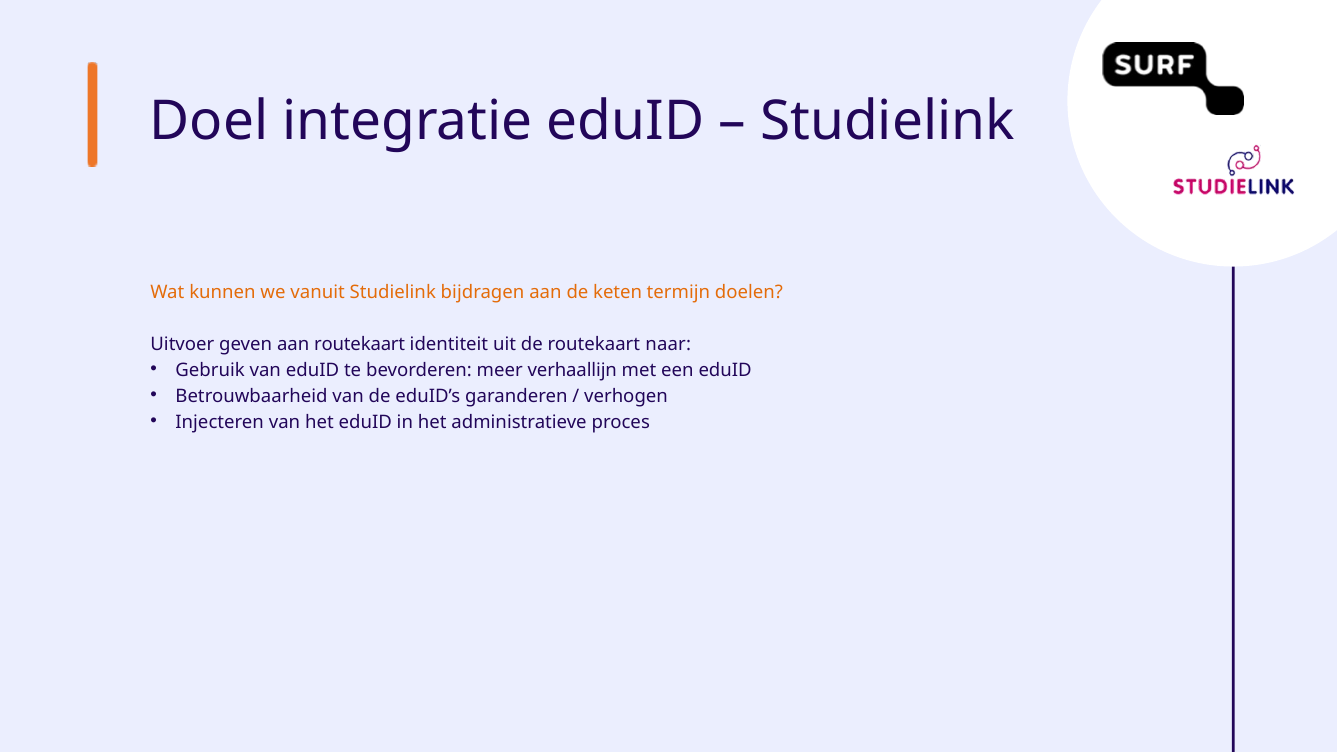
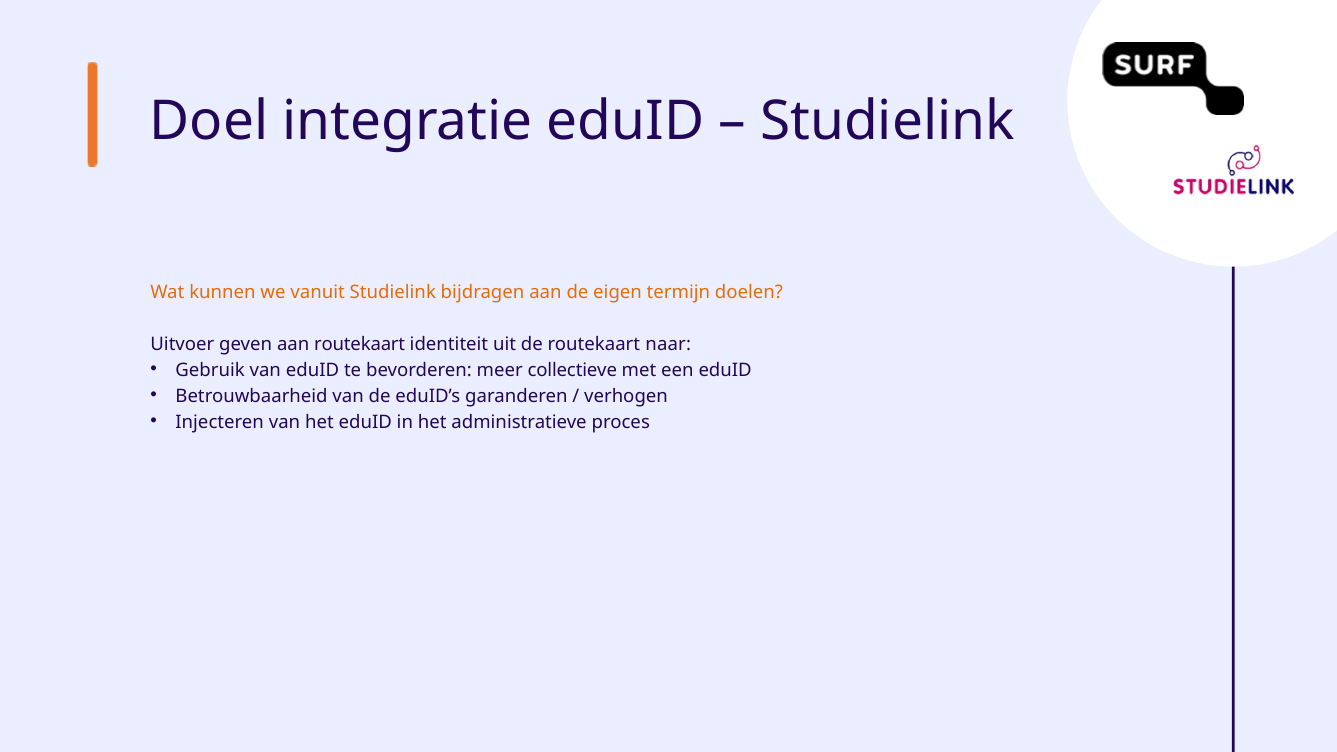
keten: keten -> eigen (618, 292)
verhaallijn: verhaallijn -> collectieve (572, 370)
